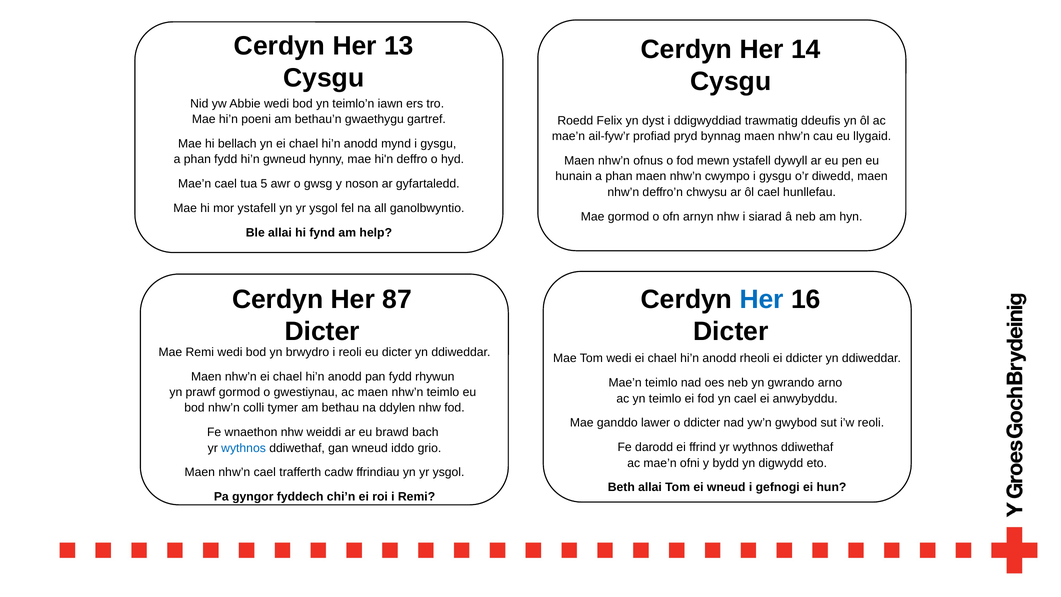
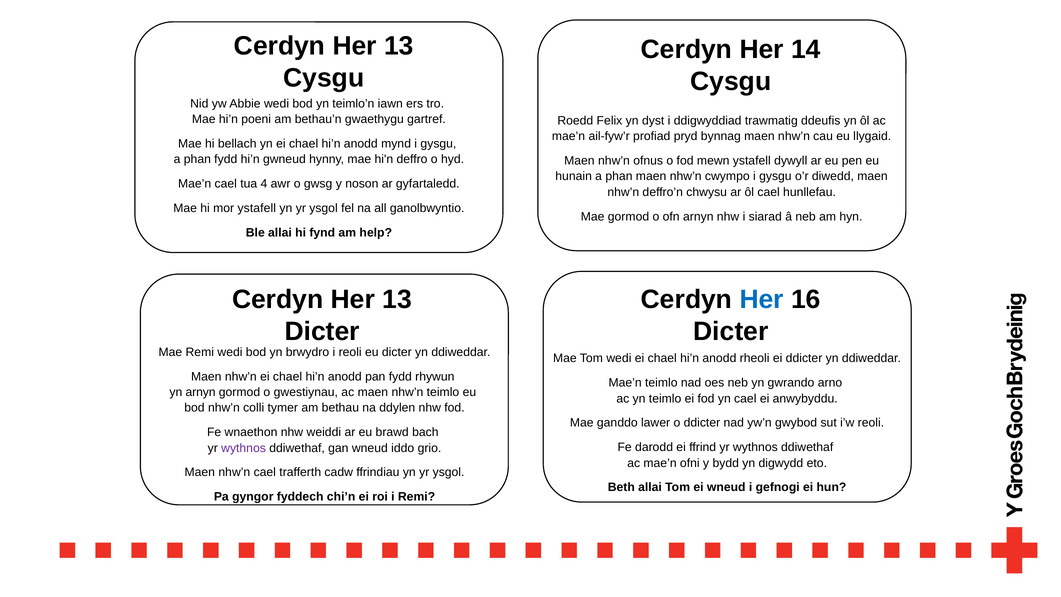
5: 5 -> 4 (264, 184)
87: 87 -> 13 (397, 300)
yn prawf: prawf -> arnyn (201, 392)
wythnos colour: blue -> purple (244, 448)
